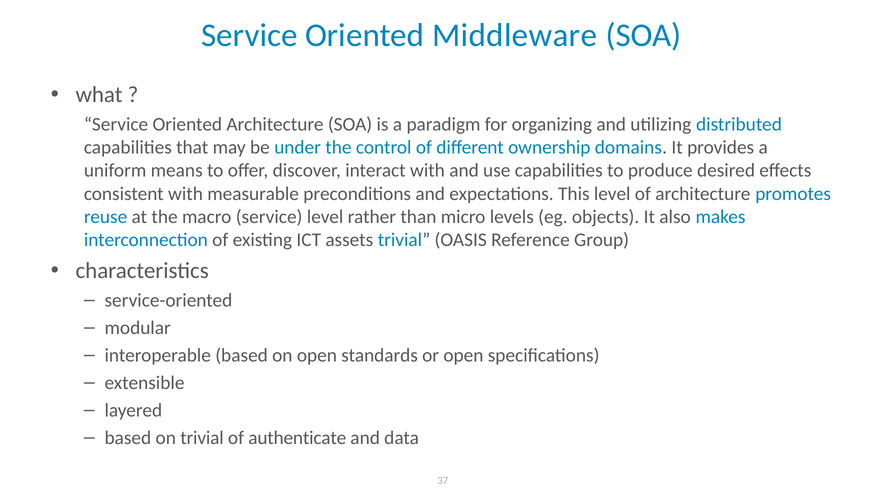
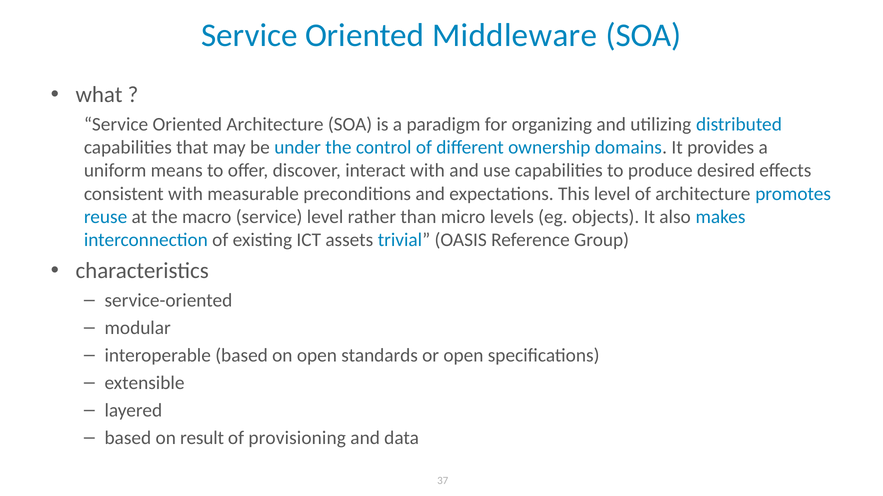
on trivial: trivial -> result (202, 439)
authenticate: authenticate -> provisioning (297, 439)
